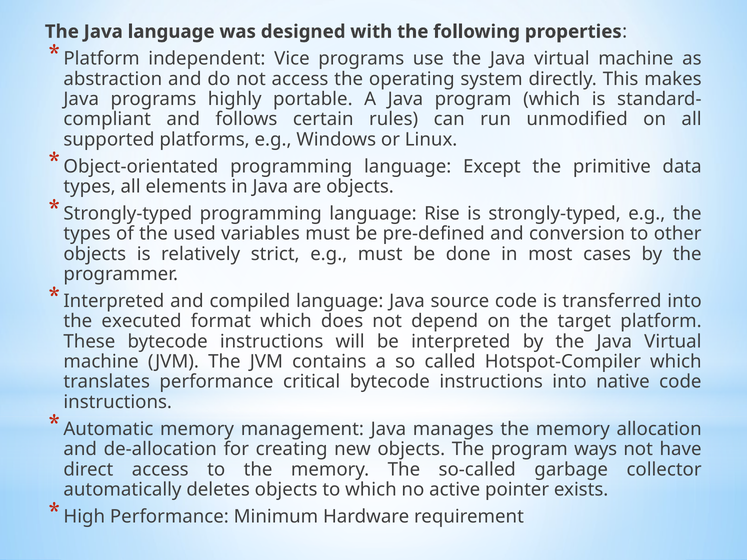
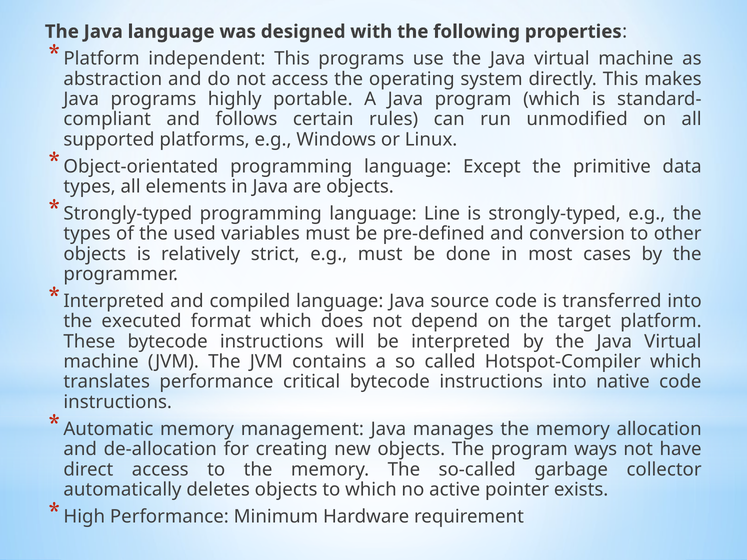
independent Vice: Vice -> This (292, 59)
Rise: Rise -> Line (442, 214)
